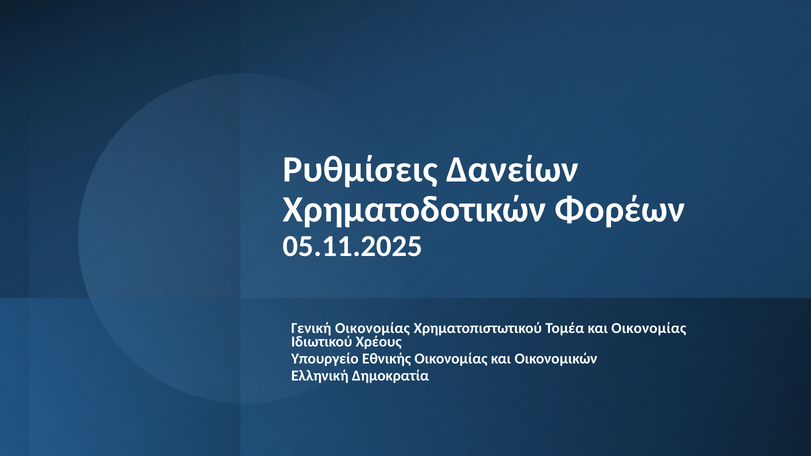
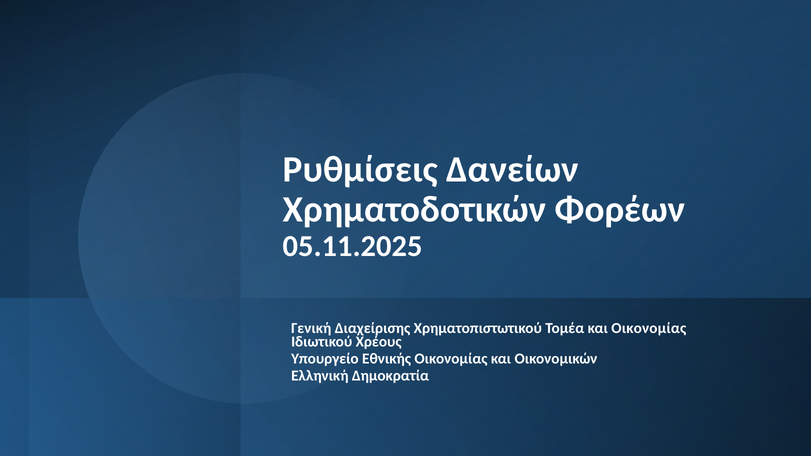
Γενική Οικονομίας: Οικονομίας -> Διαχείρισης (373, 329)
